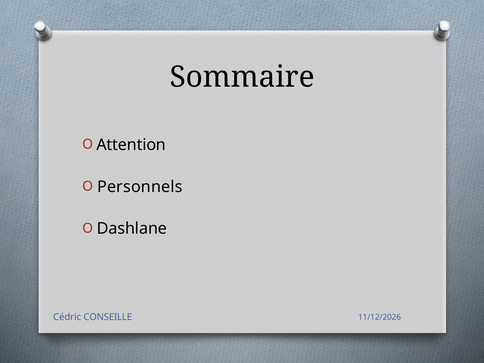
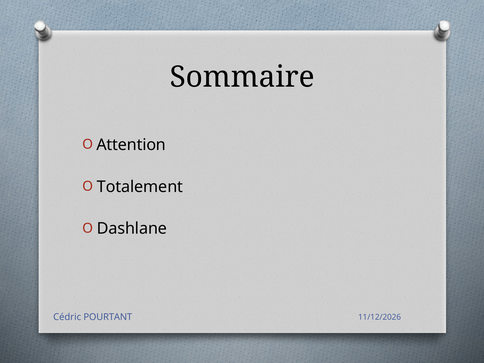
Personnels: Personnels -> Totalement (140, 187)
CONSEILLE: CONSEILLE -> POURTANT (108, 317)
